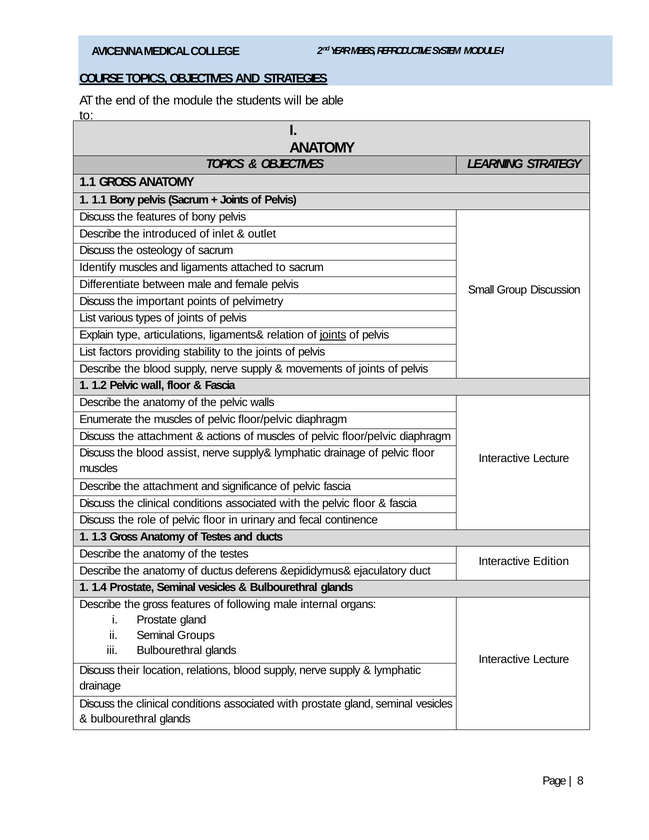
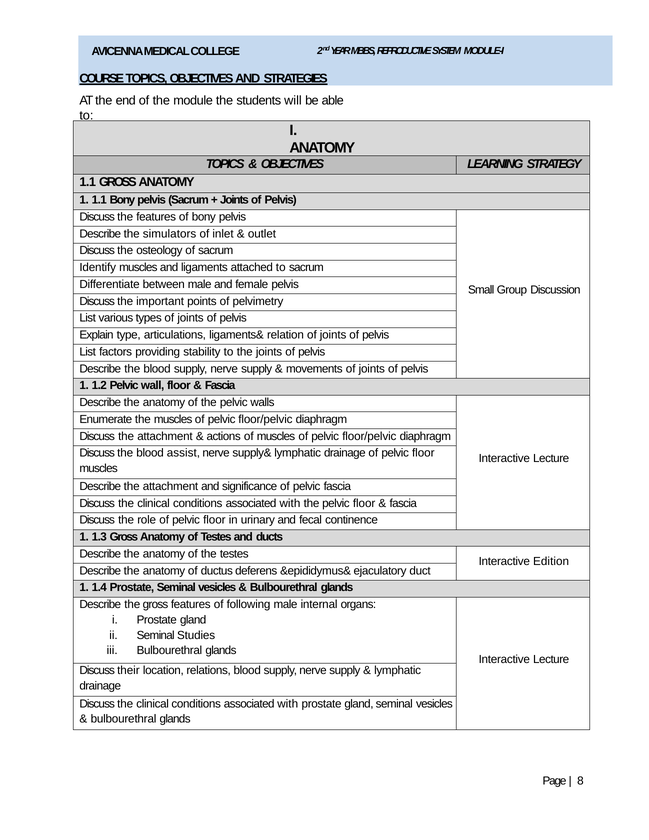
introduced: introduced -> simulators (170, 234)
joints underline: present -> none (333, 335)
Groups: Groups -> Studies (196, 635)
